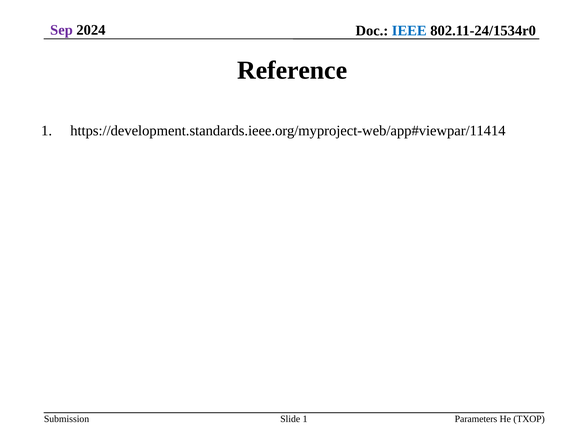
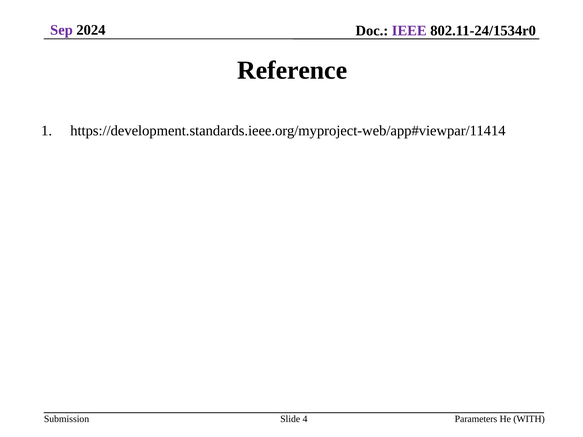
IEEE colour: blue -> purple (409, 31)
Slide 1: 1 -> 4 (305, 419)
TXOP: TXOP -> WITH (529, 419)
